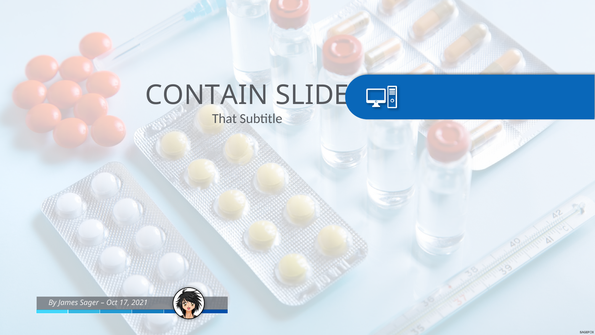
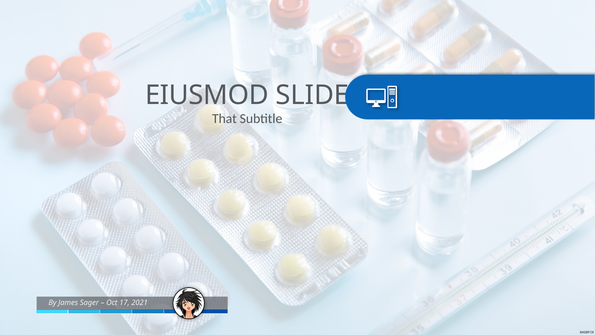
CONTAIN: CONTAIN -> EIUSMOD (207, 95)
